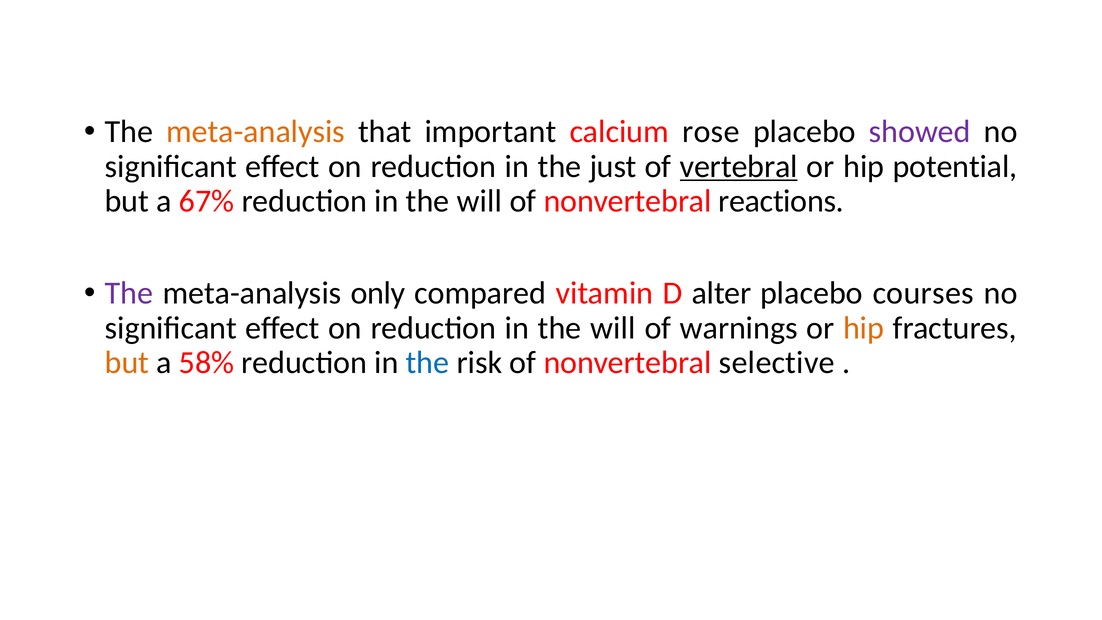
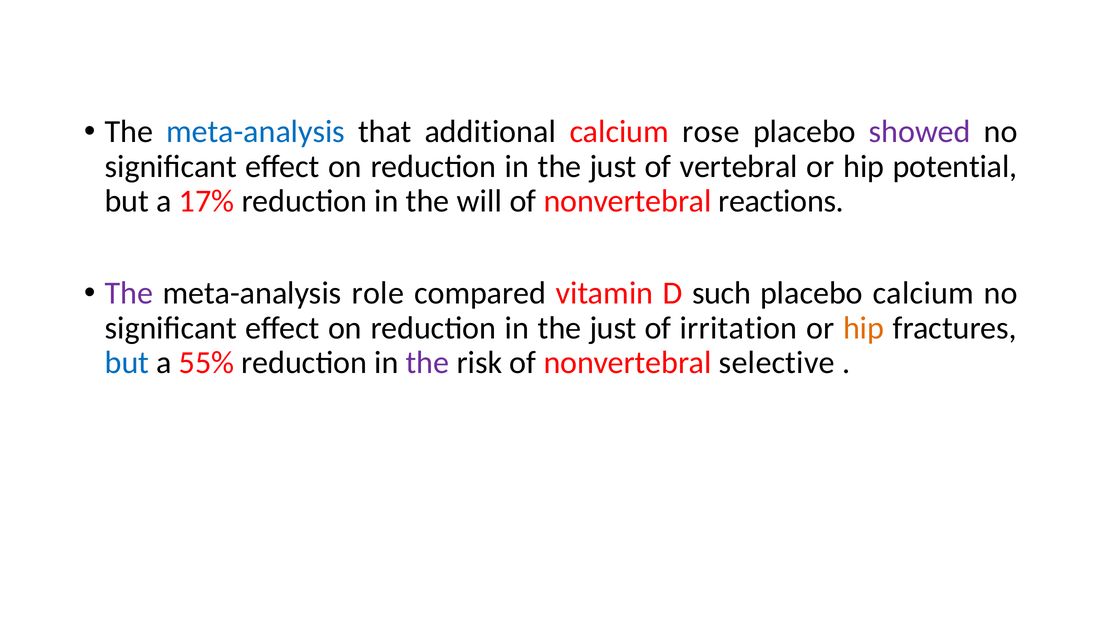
meta-analysis colour: orange -> blue (256, 132)
important: important -> additional (490, 132)
vertebral underline: present -> none (739, 166)
67%: 67% -> 17% (207, 201)
only: only -> role (378, 293)
alter: alter -> such (722, 293)
placebo courses: courses -> calcium (923, 293)
will: will -> just (613, 328)
warnings: warnings -> irritation (739, 328)
but colour: orange -> blue (127, 363)
58%: 58% -> 55% (207, 363)
the colour: blue -> purple (428, 363)
